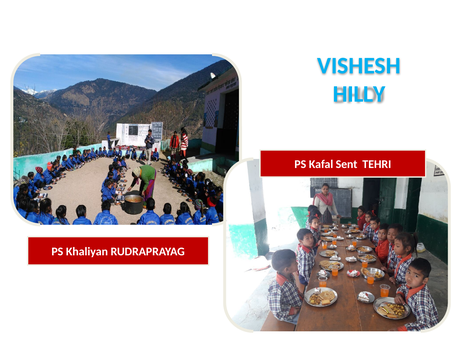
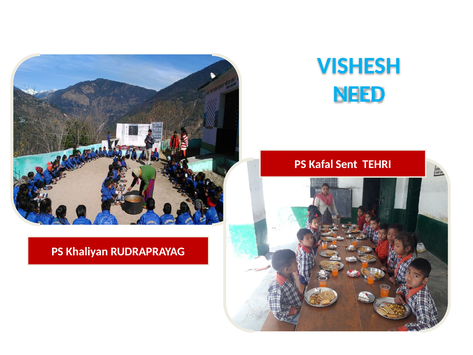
HILLY: HILLY -> NEED (359, 94)
